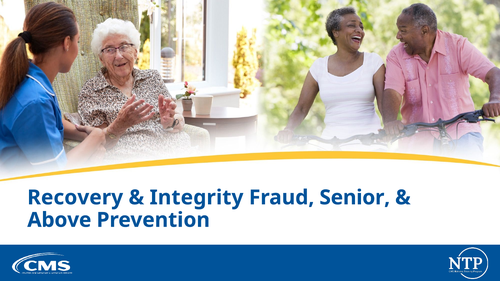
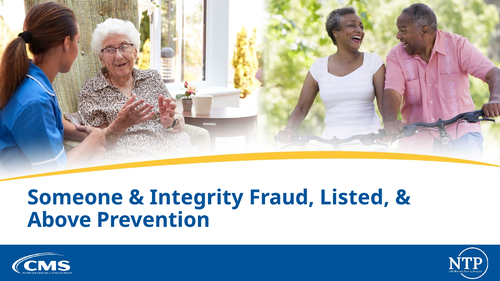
Recovery: Recovery -> Someone (75, 198)
Senior: Senior -> Listed (355, 198)
